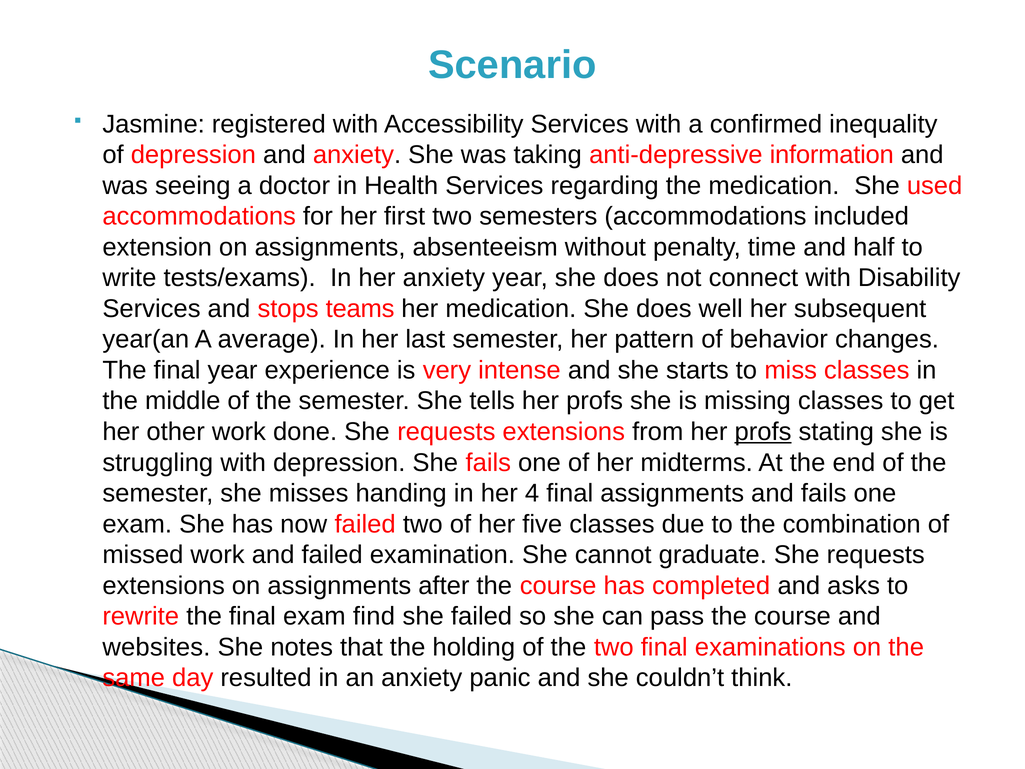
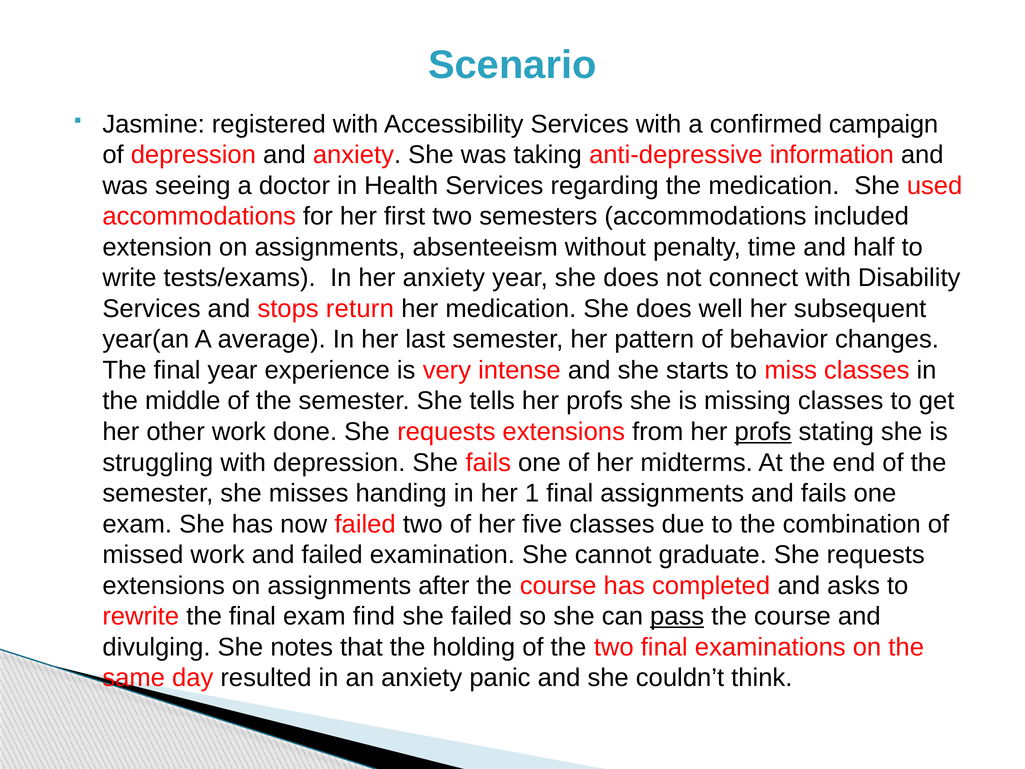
inequality: inequality -> campaign (883, 124)
teams: teams -> return (360, 309)
4: 4 -> 1 (532, 493)
pass underline: none -> present (677, 616)
websites: websites -> divulging (157, 647)
